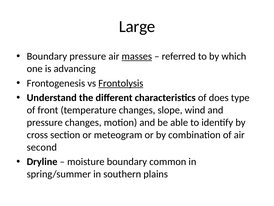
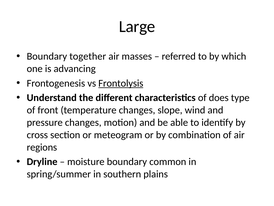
Boundary pressure: pressure -> together (88, 56)
masses underline: present -> none (137, 56)
second: second -> regions (42, 147)
